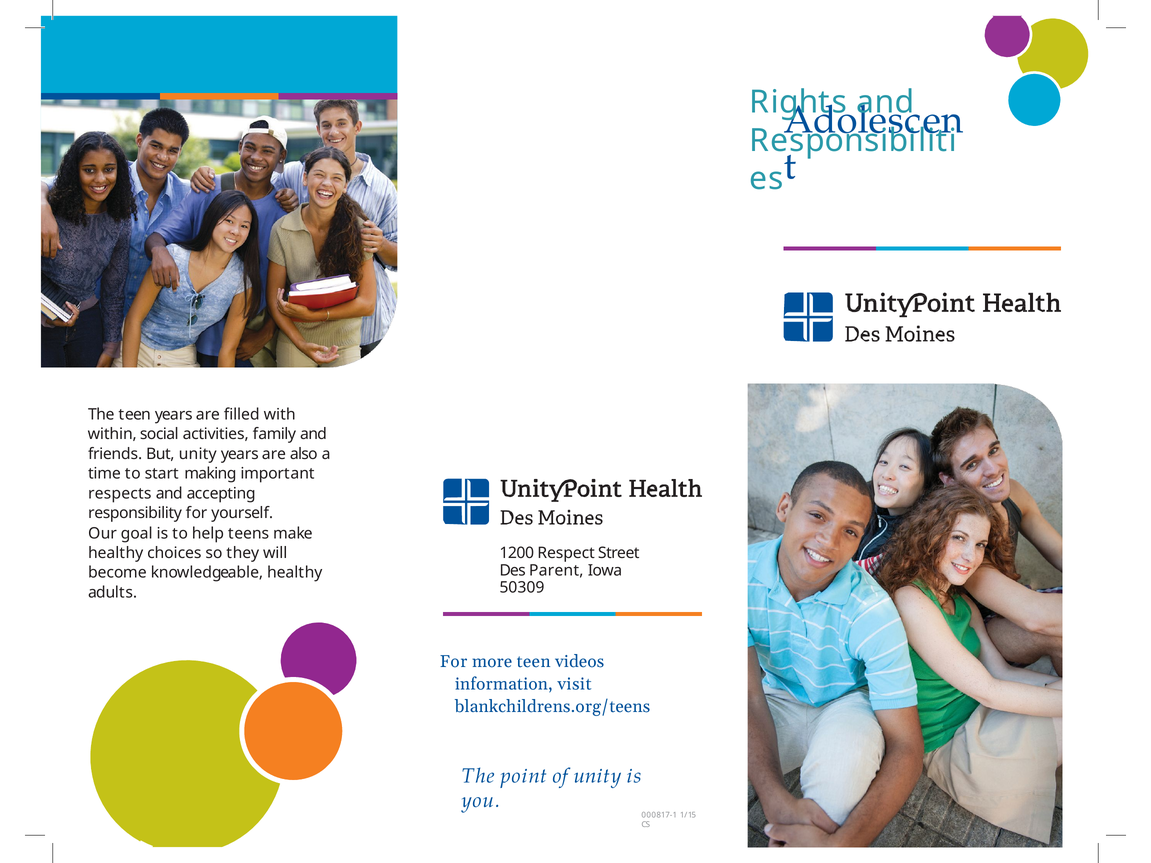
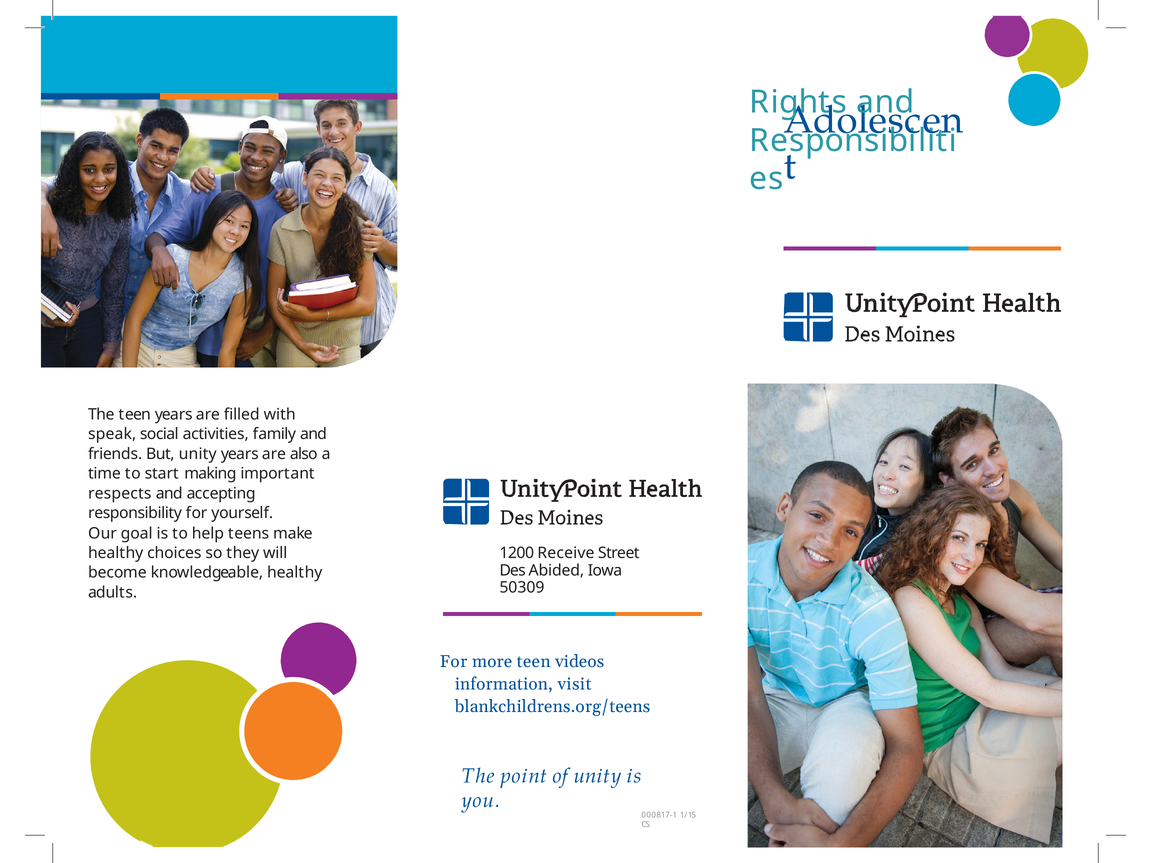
within: within -> speak (112, 434)
Respect: Respect -> Receive (566, 553)
Parent: Parent -> Abided (556, 571)
